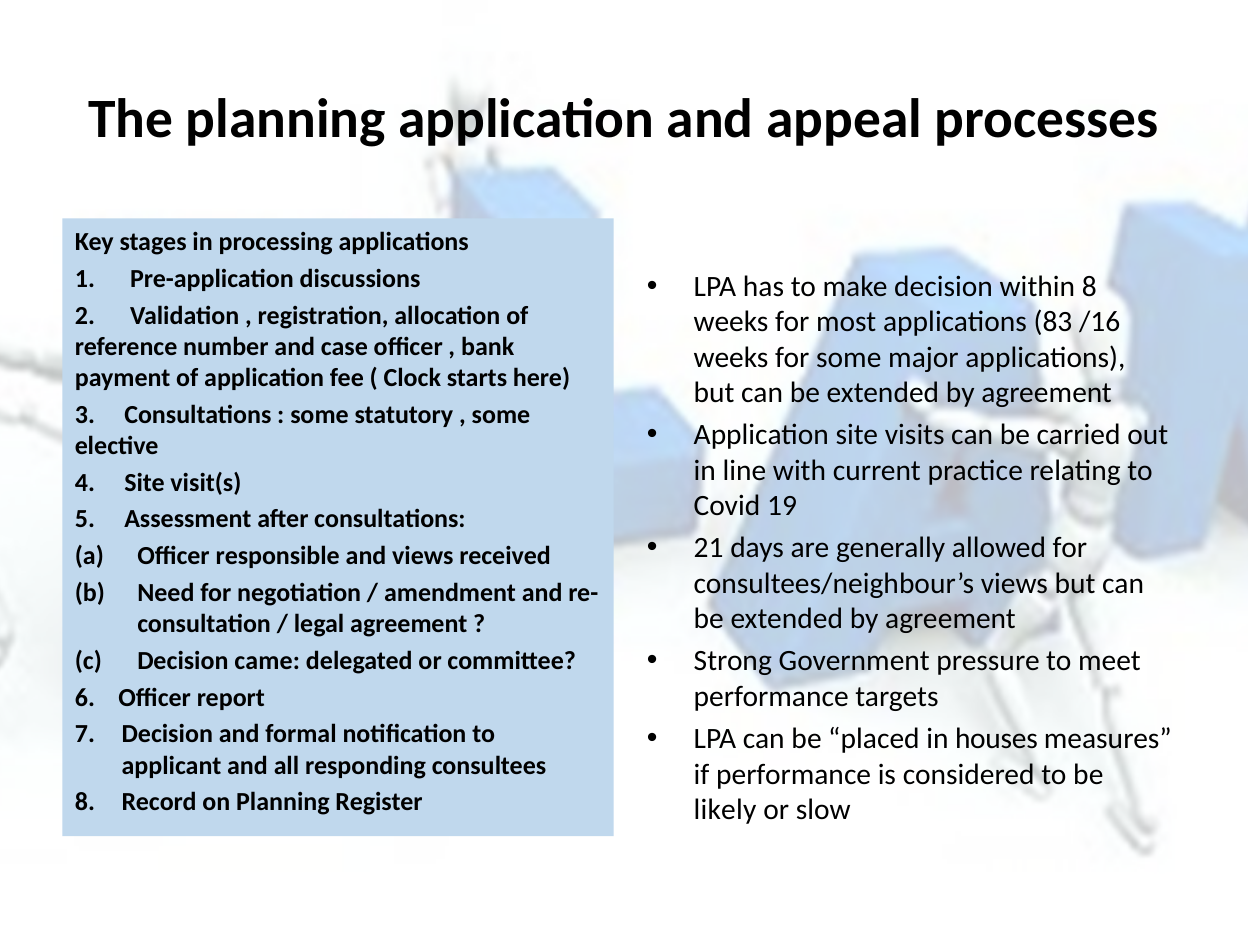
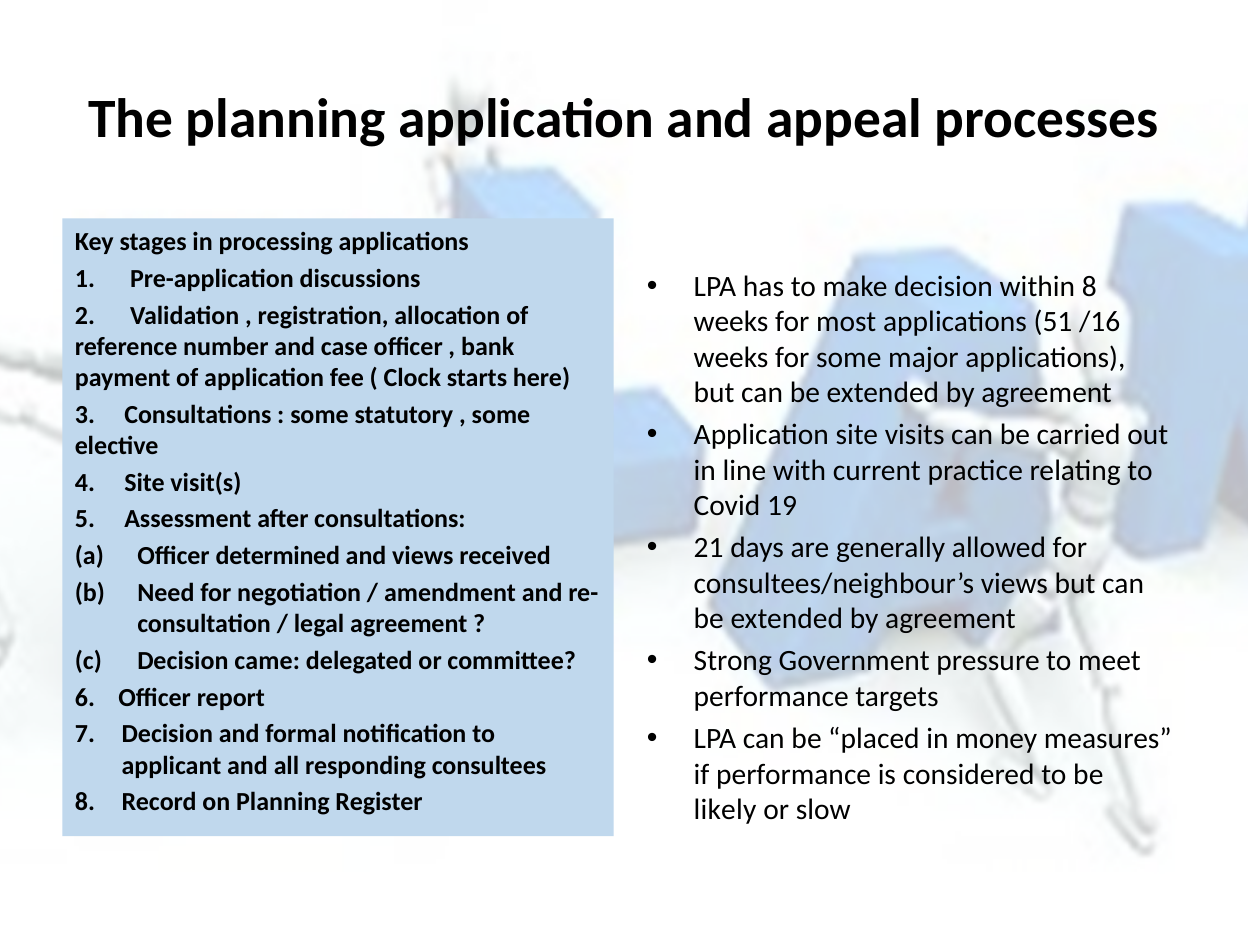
83: 83 -> 51 (1053, 322)
responsible: responsible -> determined (278, 556)
houses: houses -> money (996, 739)
